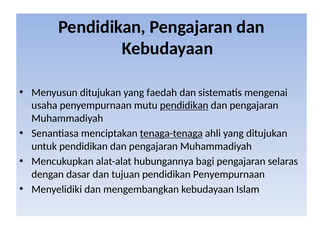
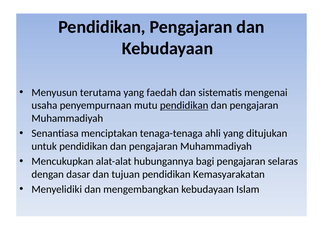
Menyusun ditujukan: ditujukan -> terutama (100, 93)
tenaga-tenaga underline: present -> none (171, 133)
pendidikan Penyempurnaan: Penyempurnaan -> Kemasyarakatan (229, 174)
